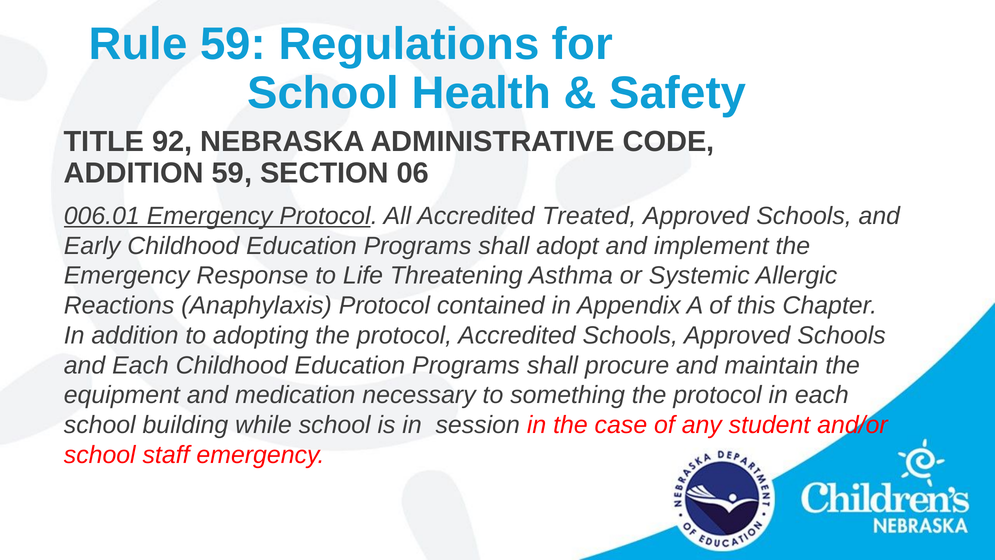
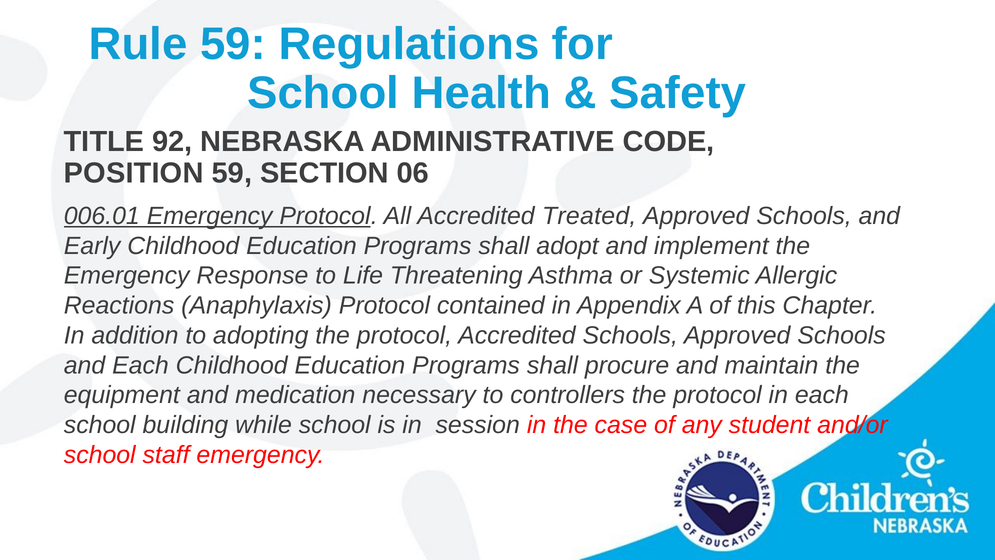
ADDITION: ADDITION -> POSITION (134, 173)
something: something -> controllers (568, 395)
